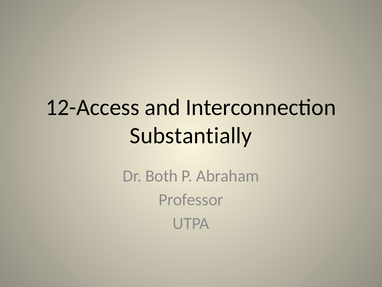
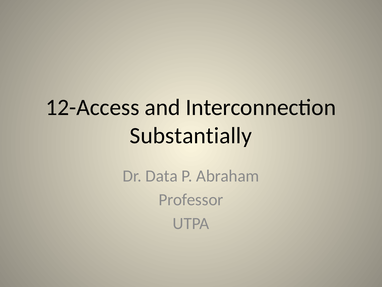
Both: Both -> Data (162, 176)
